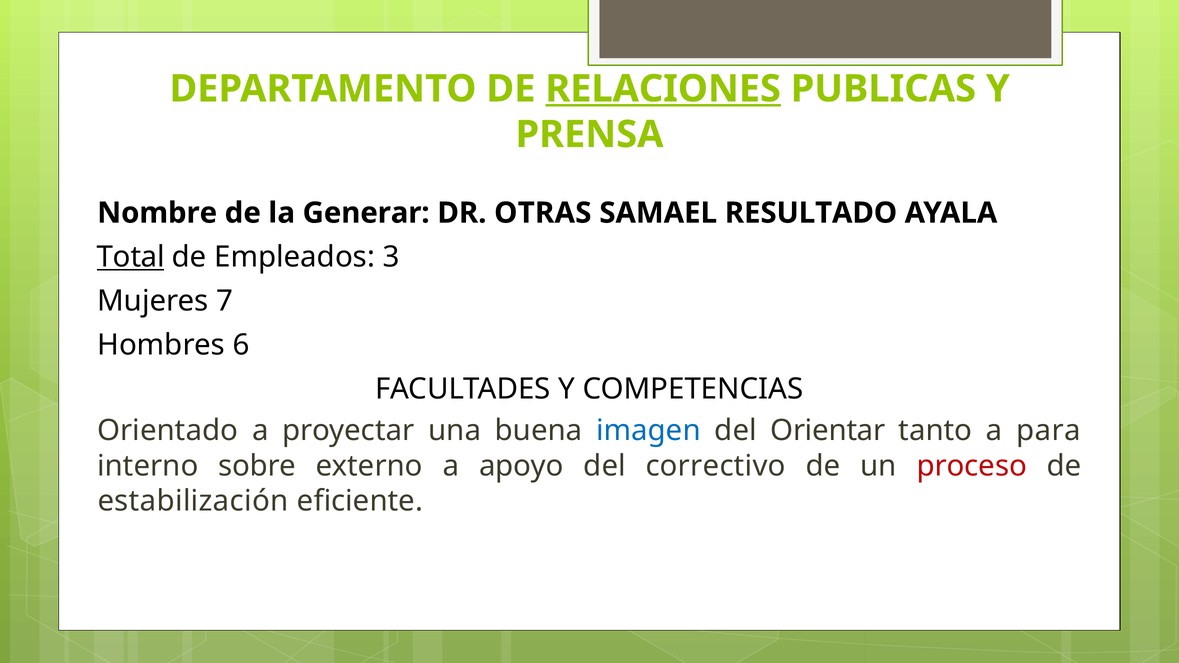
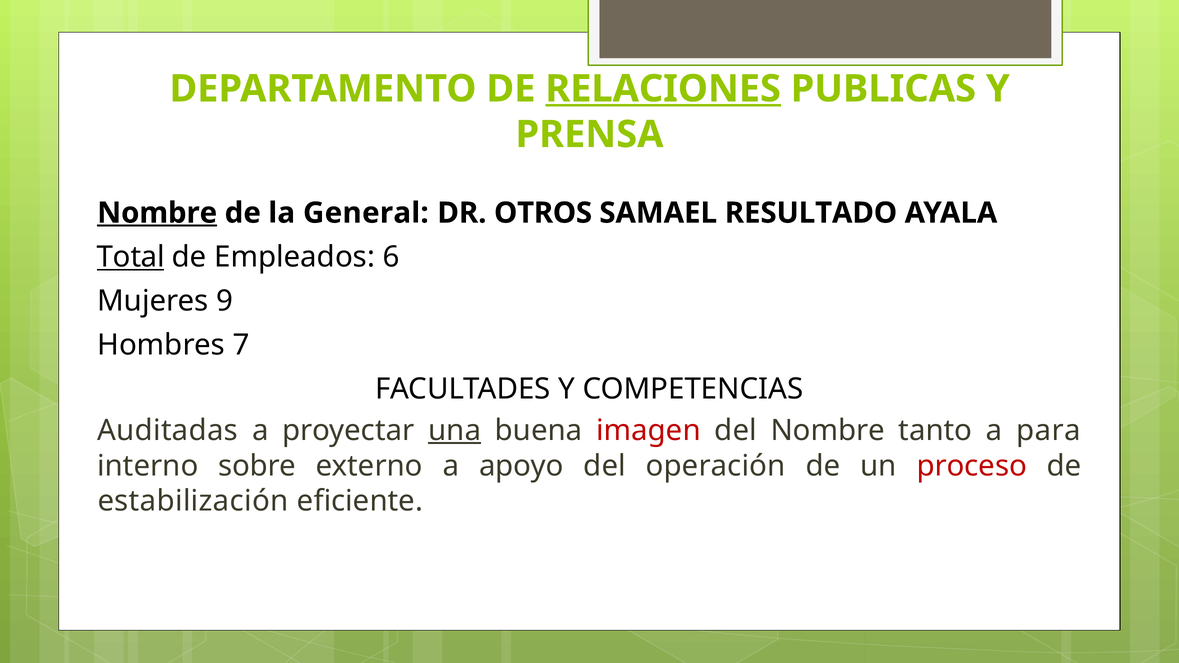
Nombre underline: none -> present (157, 213)
Generar: Generar -> General (366, 213)
OTRAS: OTRAS -> OTROS (543, 213)
3: 3 -> 6 (391, 257)
7: 7 -> 9 (225, 301)
6: 6 -> 7 (241, 345)
Orientado: Orientado -> Auditadas (168, 431)
una underline: none -> present (455, 431)
imagen colour: blue -> red (648, 431)
del Orientar: Orientar -> Nombre (828, 431)
correctivo: correctivo -> operación (716, 466)
